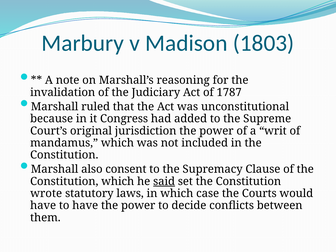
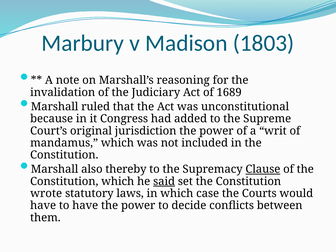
1787: 1787 -> 1689 (229, 92)
consent: consent -> thereby (126, 169)
Clause underline: none -> present (263, 169)
